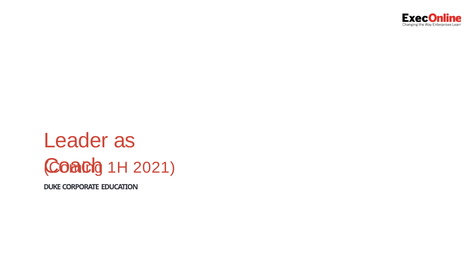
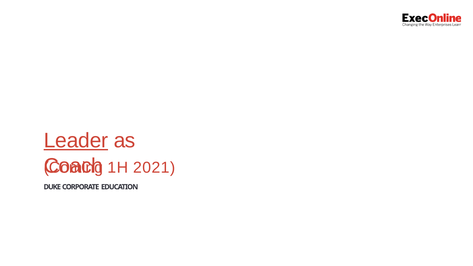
Leader underline: none -> present (76, 141)
